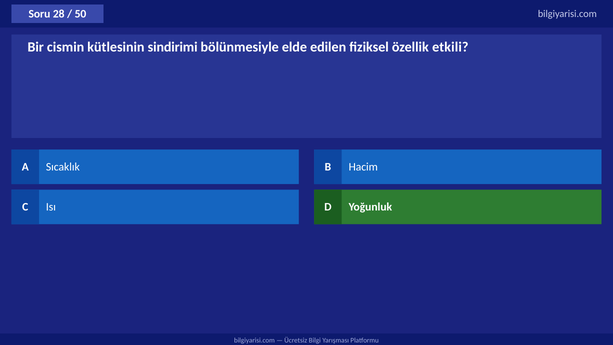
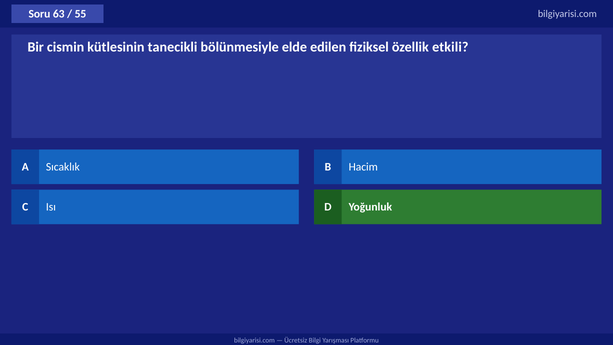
28: 28 -> 63 (59, 14)
50: 50 -> 55 (80, 14)
sindirimi: sindirimi -> tanecikli (173, 47)
